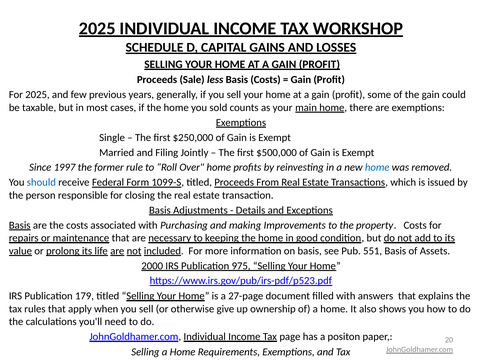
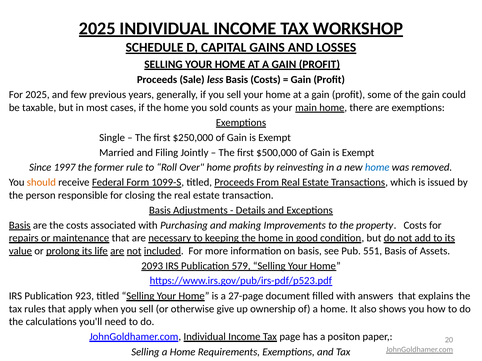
should colour: blue -> orange (41, 183)
2000: 2000 -> 2093 (152, 266)
975: 975 -> 579 (241, 266)
179: 179 -> 923 (85, 296)
